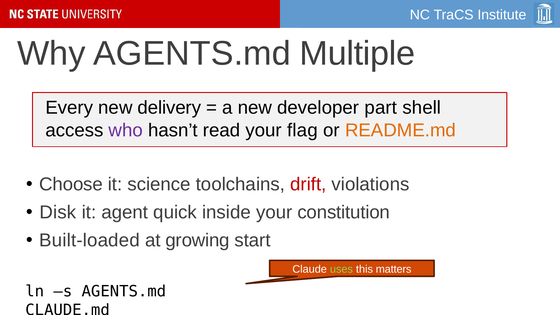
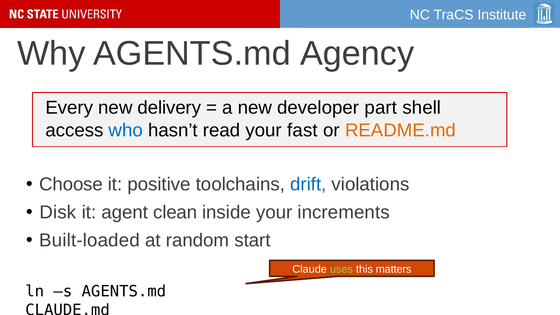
Multiple: Multiple -> Agency (357, 54)
who colour: purple -> blue (126, 130)
flag: flag -> fast (302, 130)
science: science -> positive (159, 184)
drift colour: red -> blue (308, 184)
quick: quick -> clean (175, 212)
constitution: constitution -> increments (344, 212)
growing: growing -> random (197, 240)
